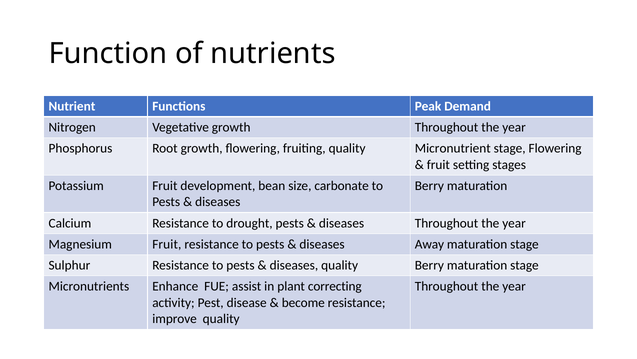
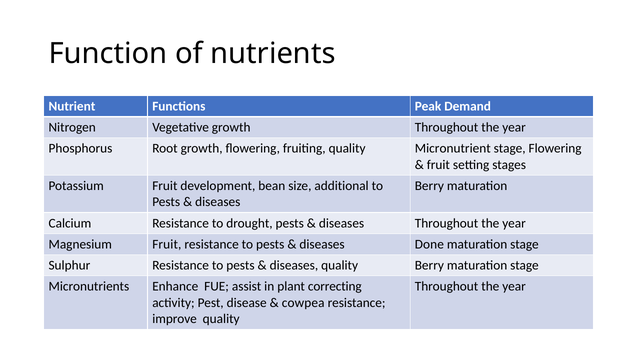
carbonate: carbonate -> additional (342, 185)
Away: Away -> Done (429, 244)
become: become -> cowpea (303, 302)
